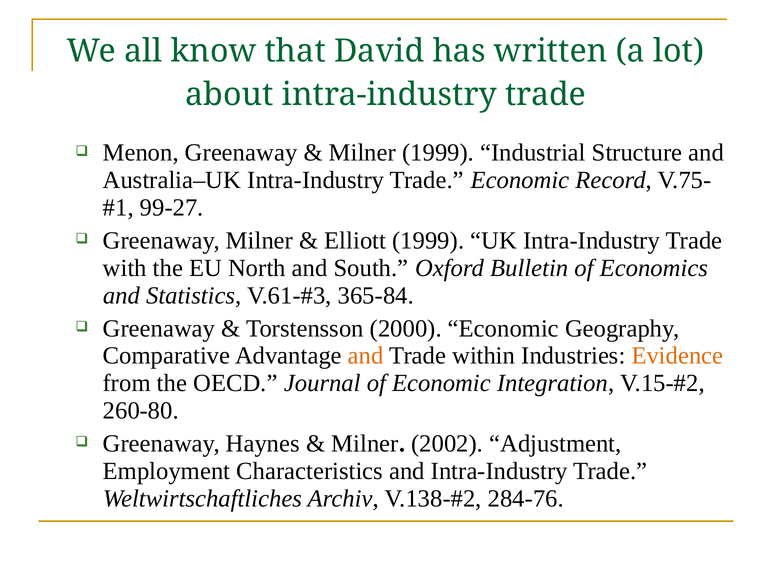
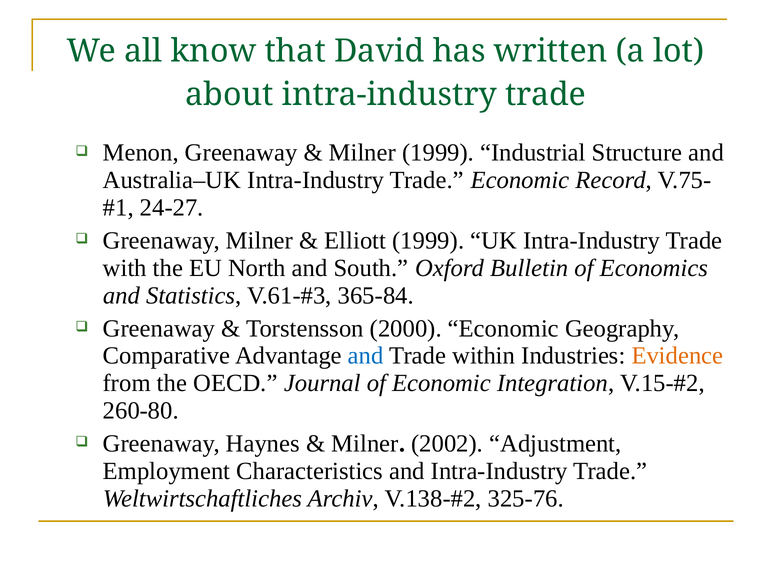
99-27: 99-27 -> 24-27 (172, 208)
and colour: orange -> blue (366, 356)
284-76: 284-76 -> 325-76 (526, 498)
